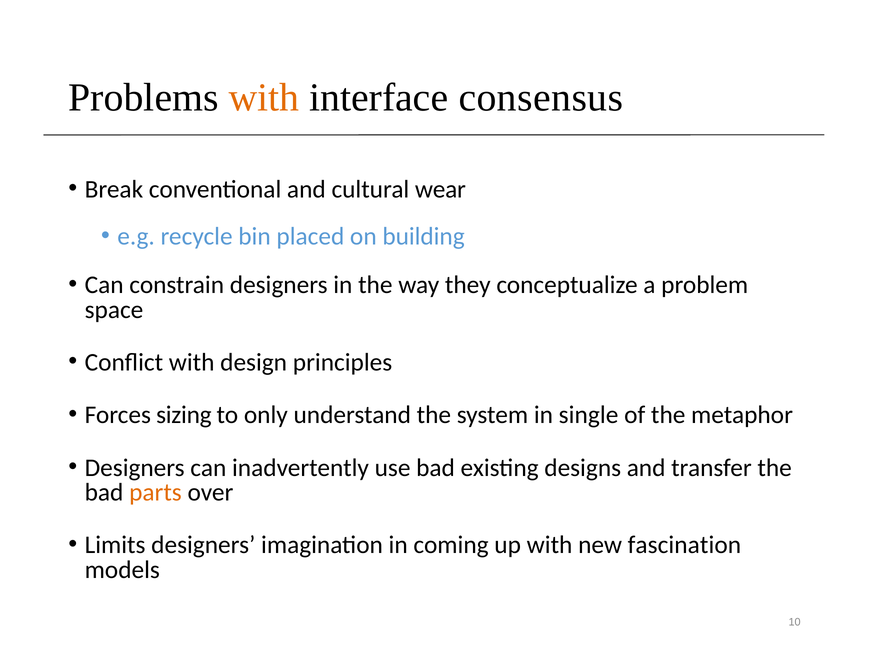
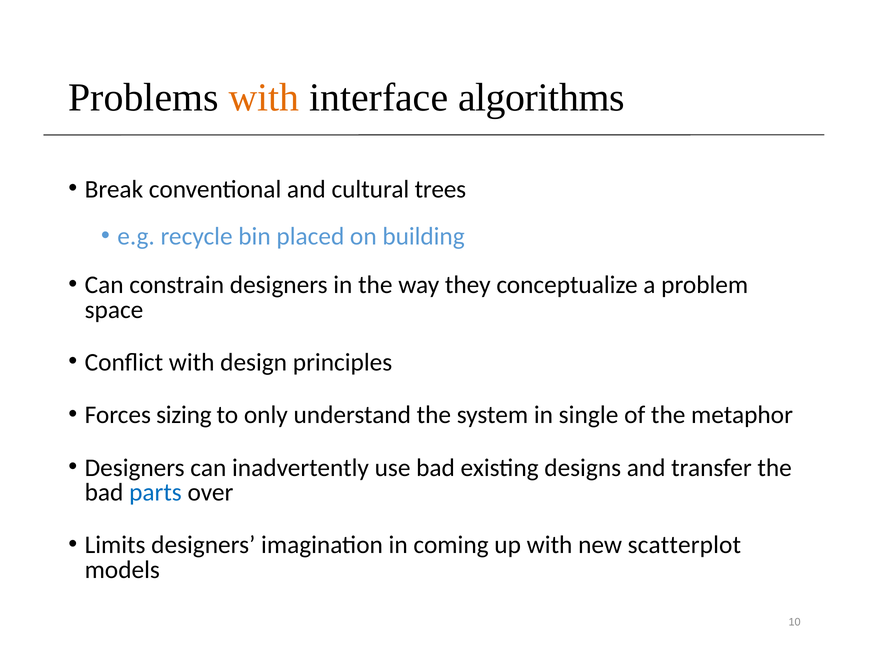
consensus: consensus -> algorithms (541, 97)
wear: wear -> trees (440, 189)
parts colour: orange -> blue (155, 492)
fascination: fascination -> scatterplot (684, 545)
